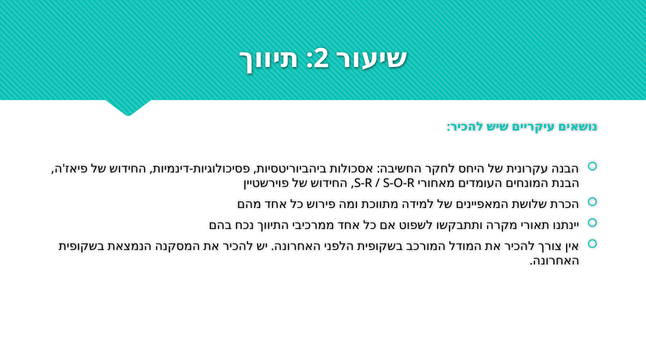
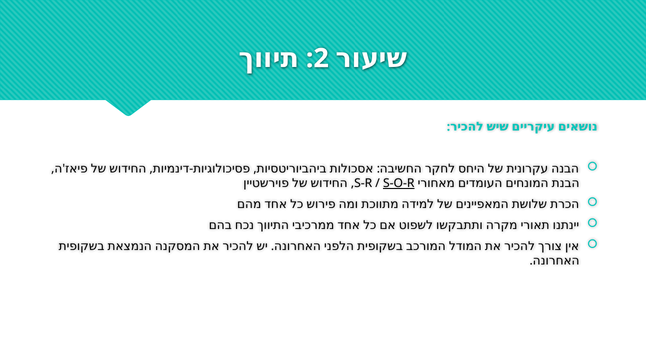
S-O-R underline: none -> present (399, 183)
